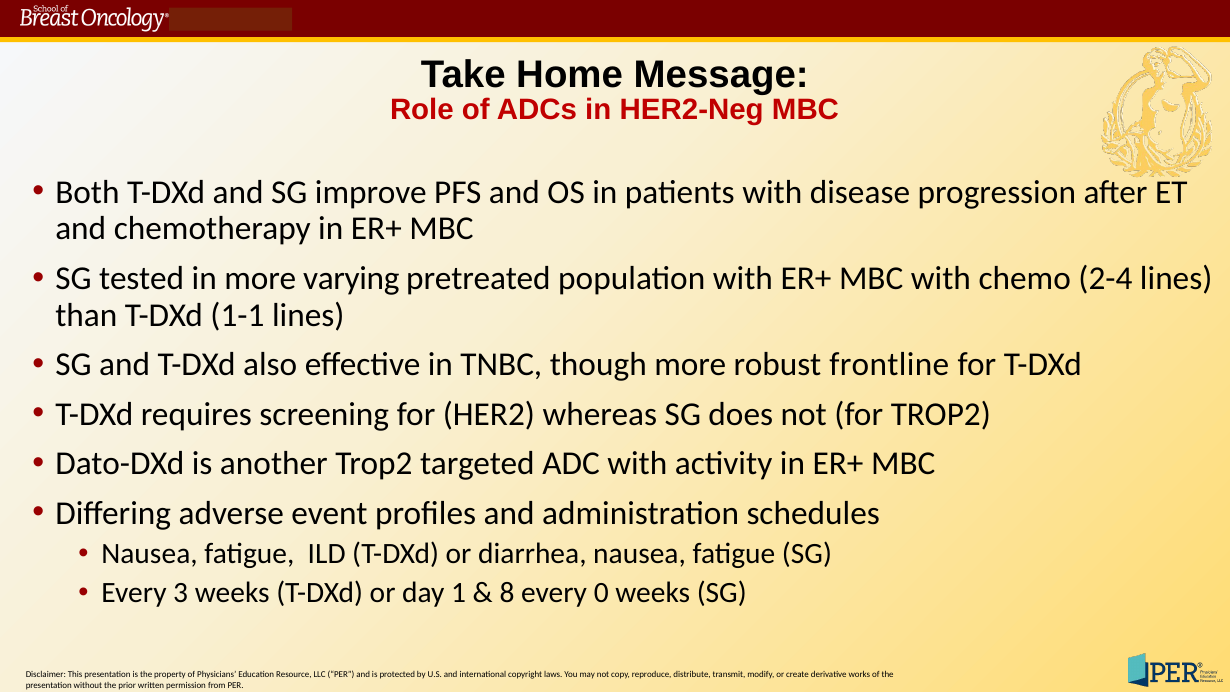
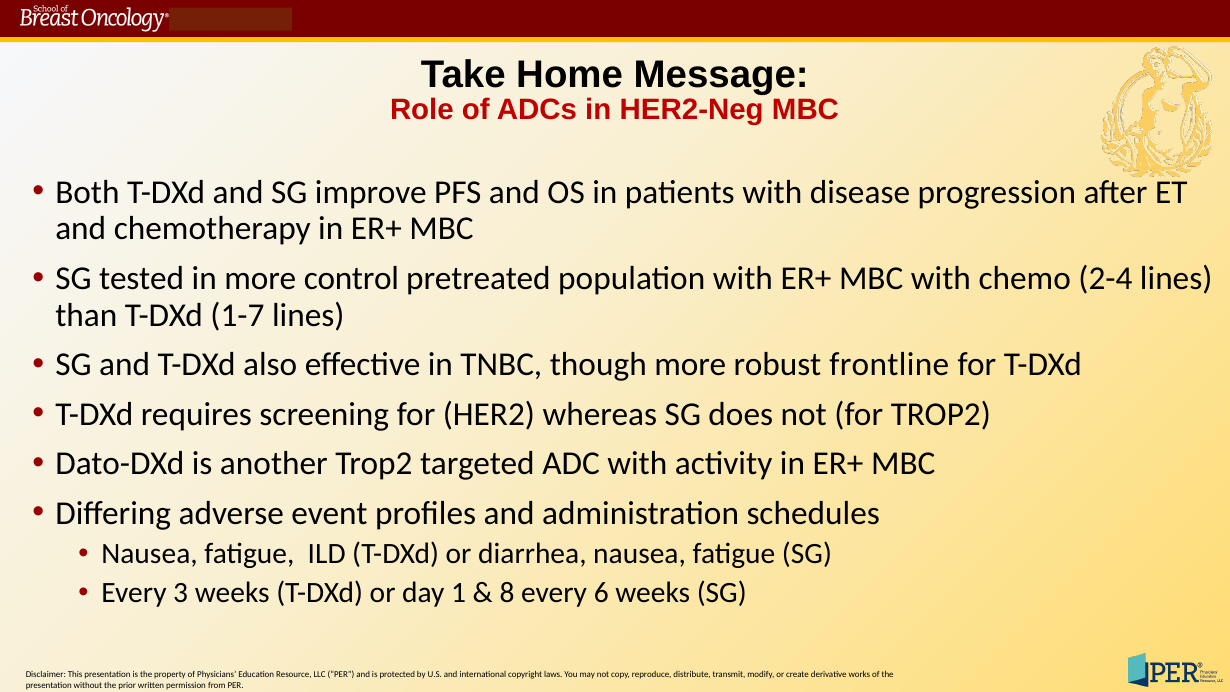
varying: varying -> control (351, 278)
1-1: 1-1 -> 1-7 (237, 315)
0: 0 -> 6 (601, 593)
